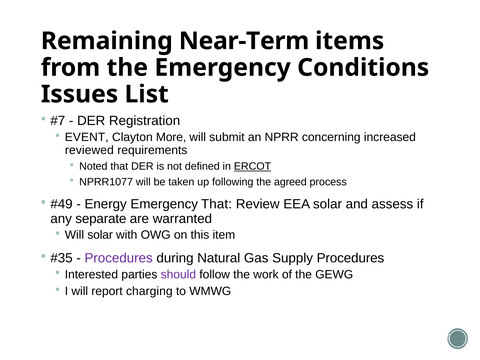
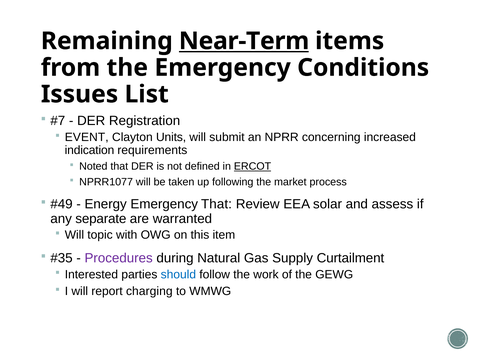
Near-Term underline: none -> present (244, 41)
More: More -> Units (171, 137)
reviewed: reviewed -> indication (89, 150)
agreed: agreed -> market (290, 182)
Will solar: solar -> topic (100, 235)
Supply Procedures: Procedures -> Curtailment (350, 258)
should colour: purple -> blue (178, 274)
